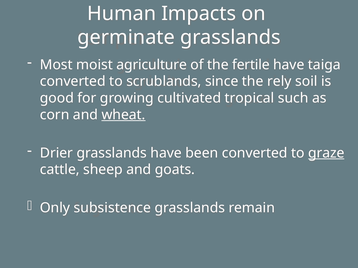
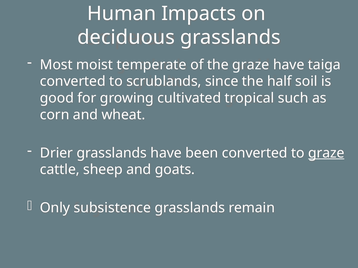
germinate: germinate -> deciduous (126, 37)
agriculture: agriculture -> temperate (152, 65)
the fertile: fertile -> graze (251, 65)
rely: rely -> half (279, 82)
wheat underline: present -> none (123, 115)
